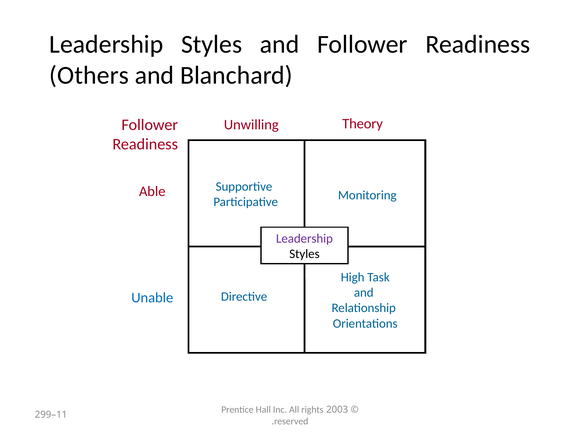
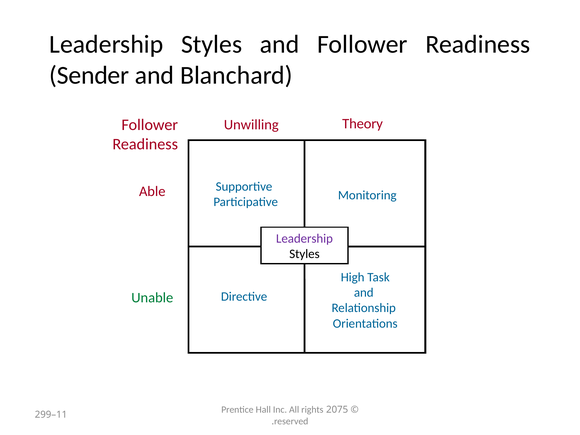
Others: Others -> Sender (89, 75)
Unable colour: blue -> green (152, 298)
2003: 2003 -> 2075 (337, 410)
